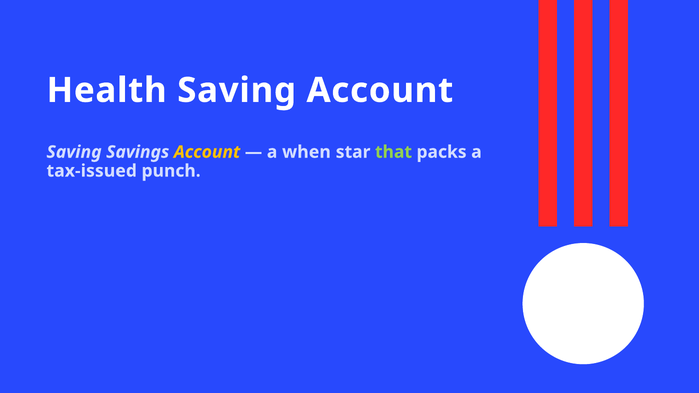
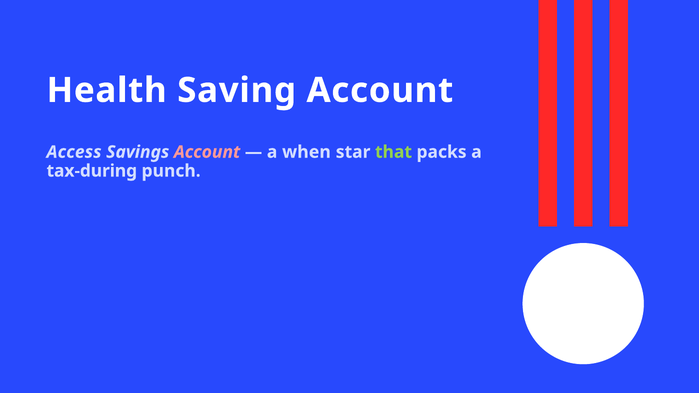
Saving: Saving -> Access (74, 152)
Account colour: yellow -> pink (207, 152)
tax-issued: tax-issued -> tax-during (92, 171)
